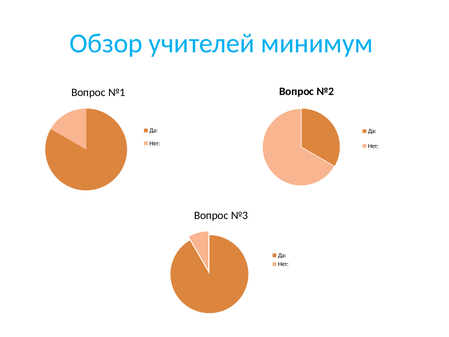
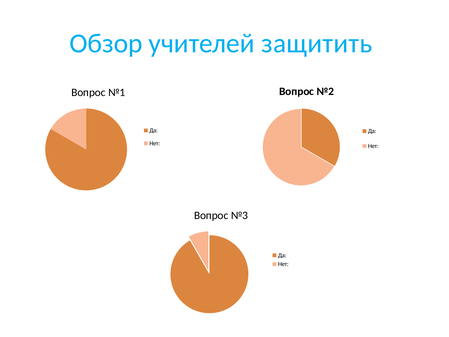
минимум: минимум -> защитить (317, 43)
